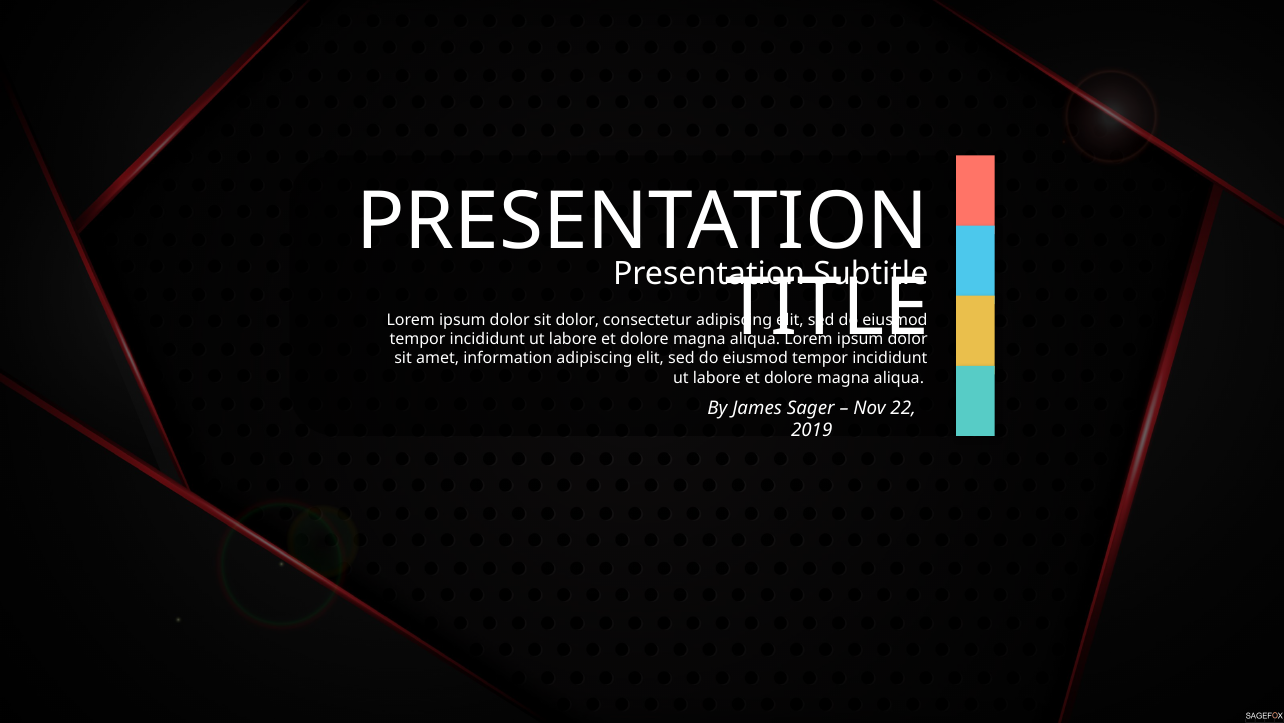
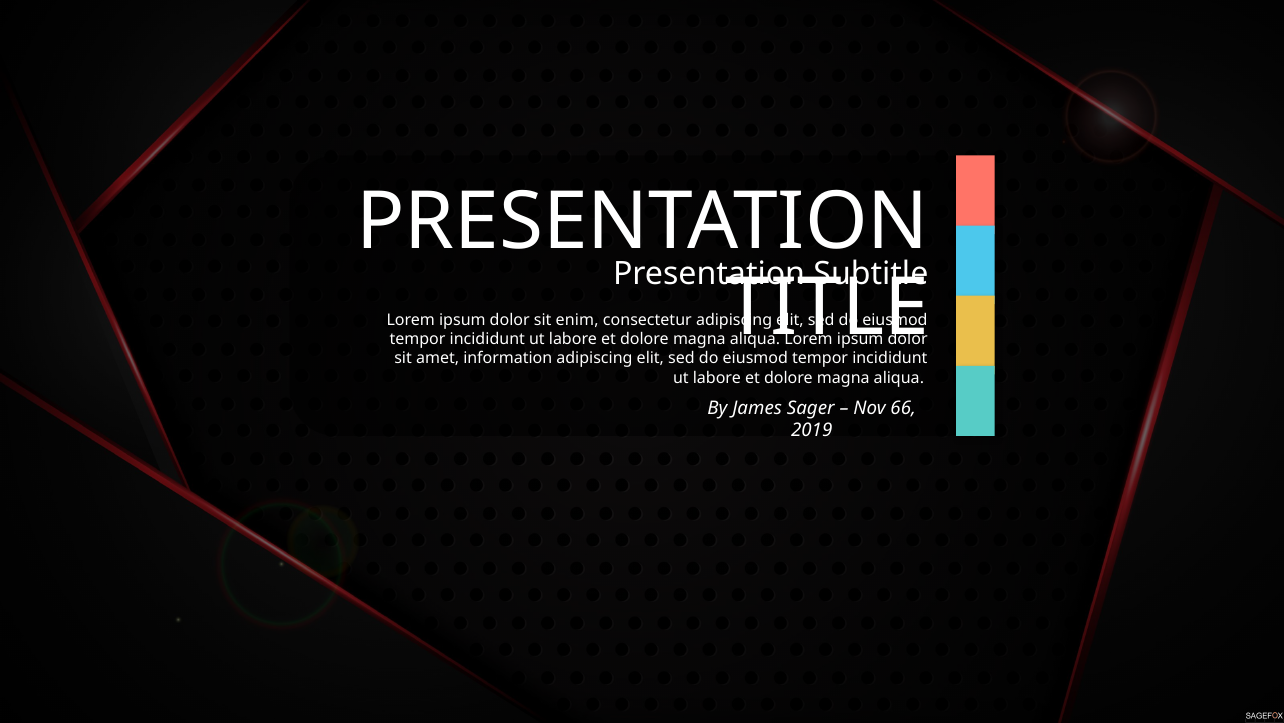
sit dolor: dolor -> enim (577, 320)
22: 22 -> 66 (903, 408)
